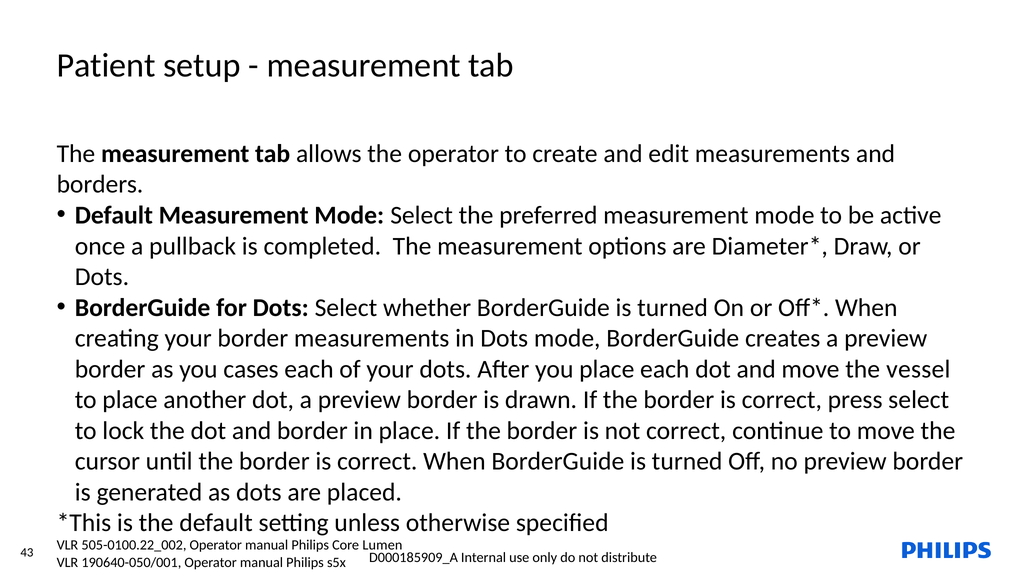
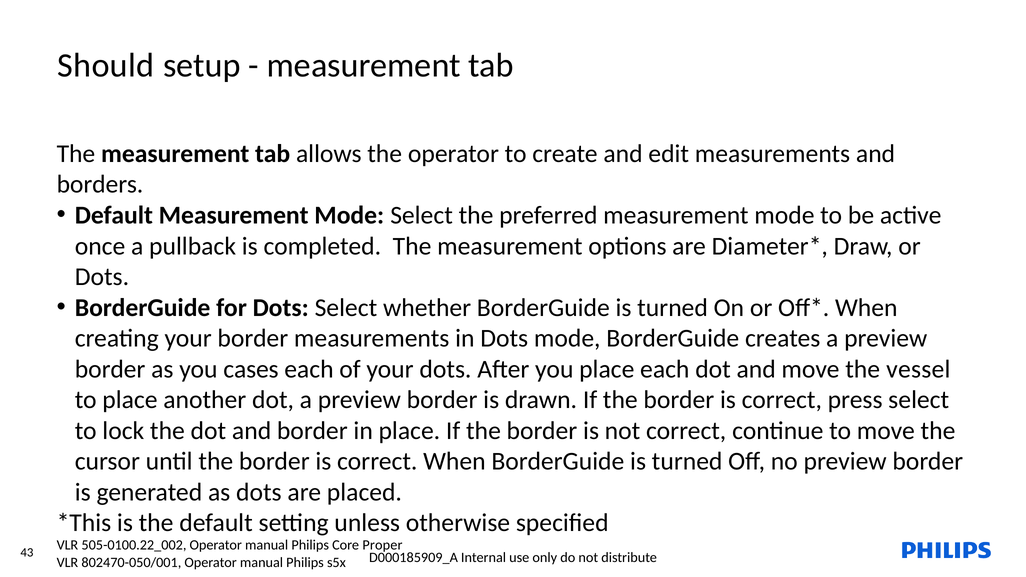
Patient: Patient -> Should (106, 66)
Lumen: Lumen -> Proper (382, 545)
190640-050/001: 190640-050/001 -> 802470-050/001 (131, 563)
